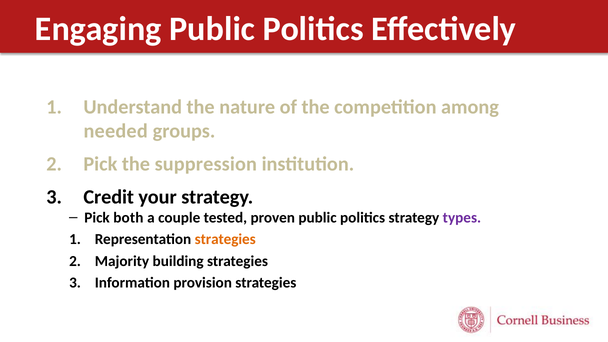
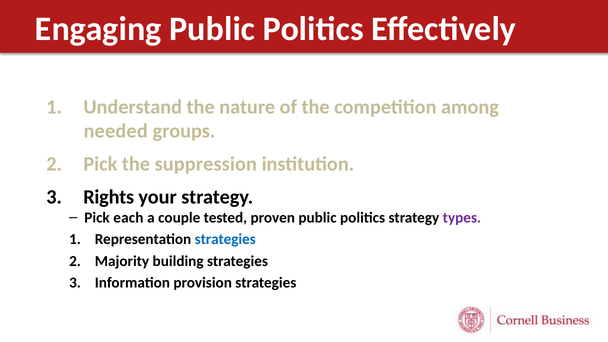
Credit: Credit -> Rights (109, 197)
both: both -> each (128, 218)
strategies colour: orange -> blue (225, 239)
